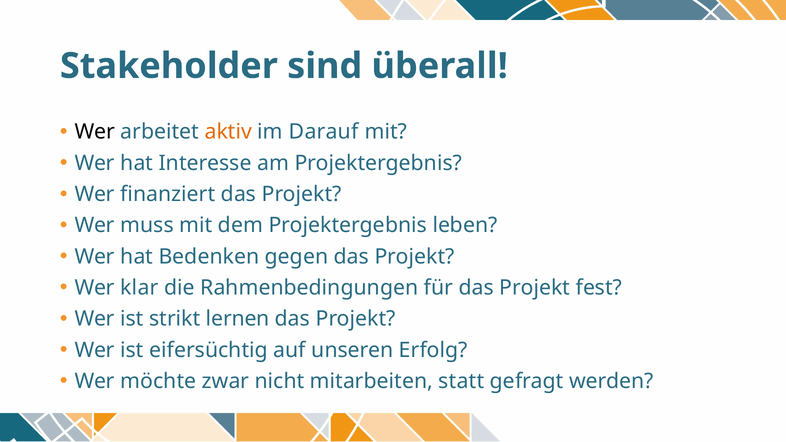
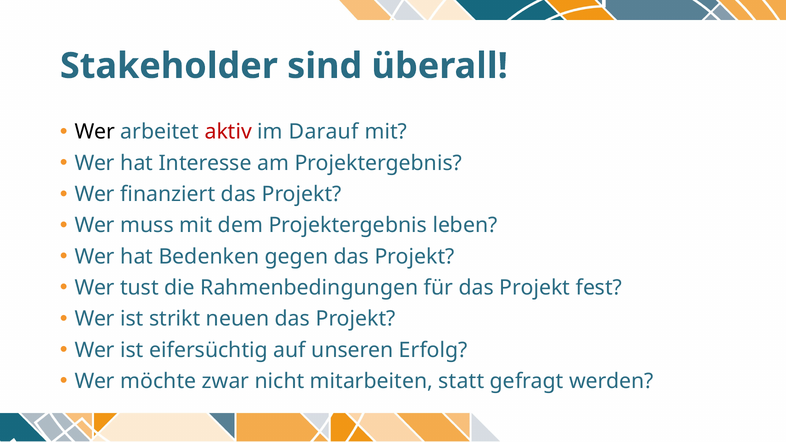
aktiv colour: orange -> red (228, 132)
klar: klar -> tust (140, 288)
lernen: lernen -> neuen (238, 319)
